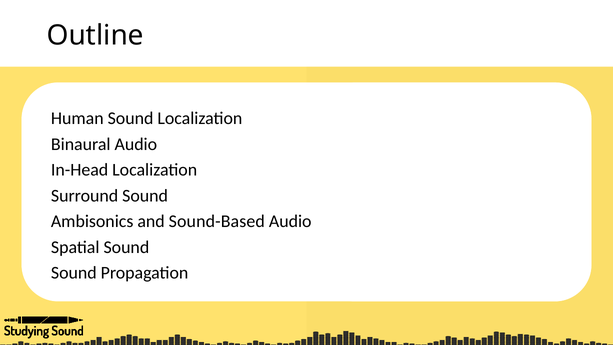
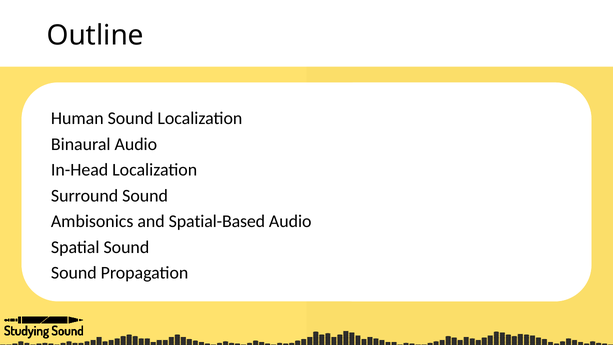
Sound-Based: Sound-Based -> Spatial-Based (217, 221)
